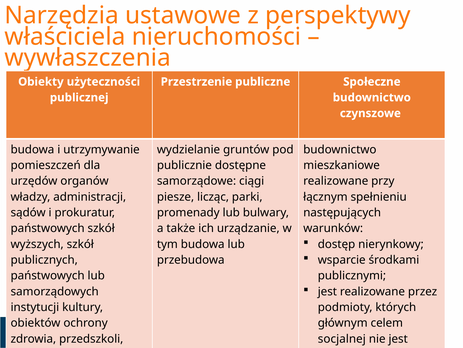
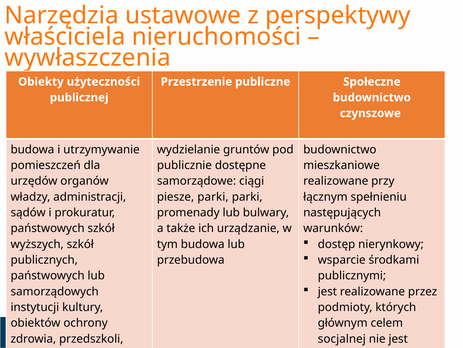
piesze licząc: licząc -> parki (213, 196)
